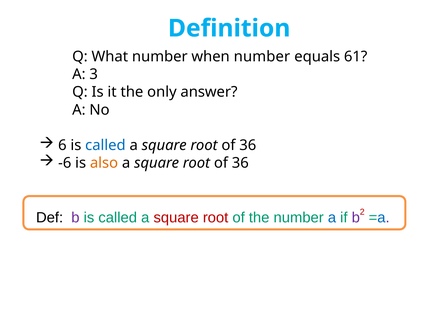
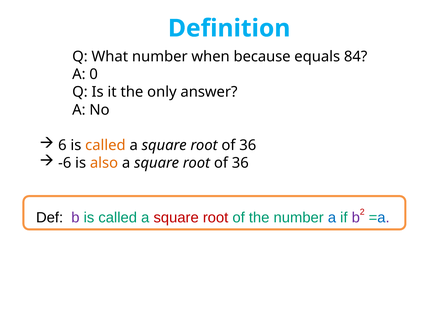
when number: number -> because (262, 57)
61: 61 -> 84 (356, 57)
3: 3 -> 0 (94, 74)
called colour: blue -> orange (105, 145)
